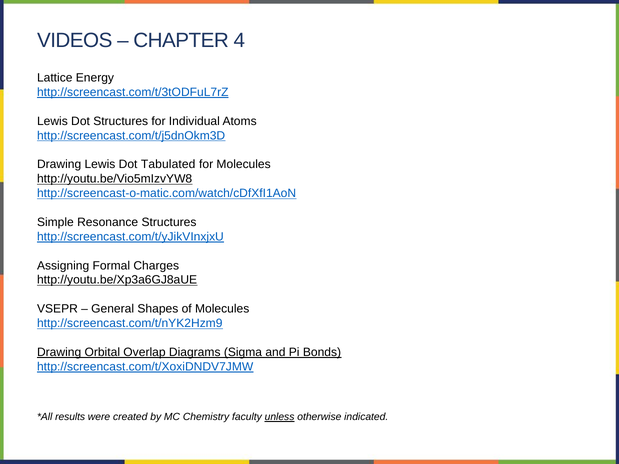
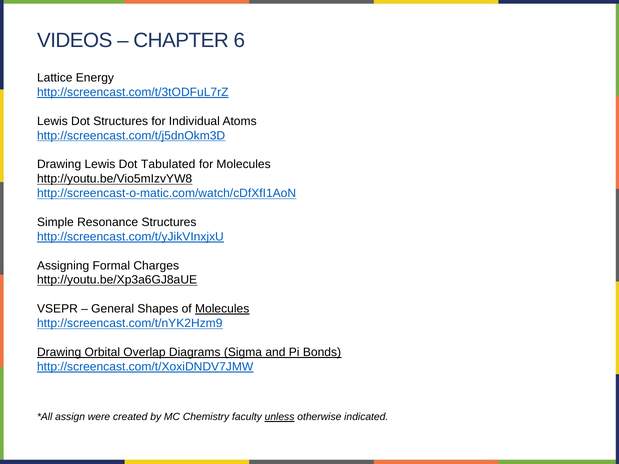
4: 4 -> 6 (239, 40)
Molecules underline: none -> present (222, 309)
results: results -> assign (70, 417)
